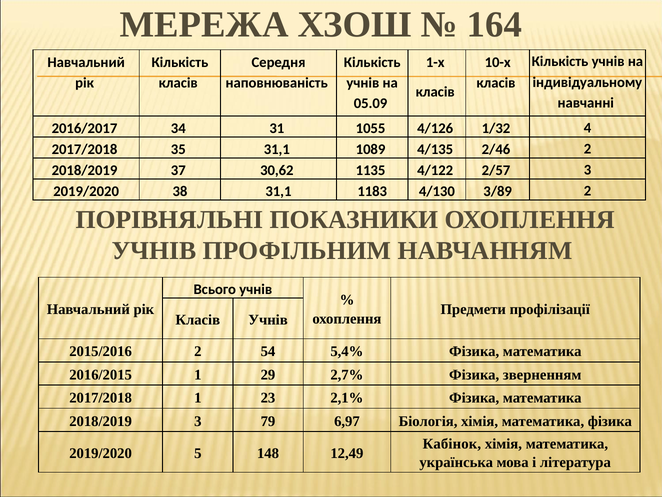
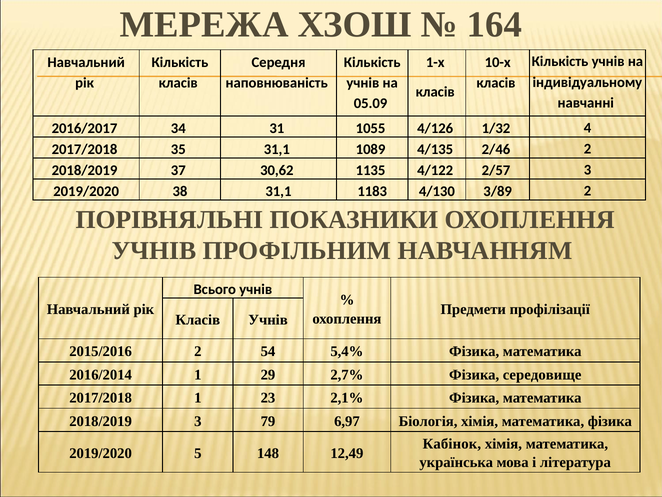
2016/2015: 2016/2015 -> 2016/2014 (101, 374)
зверненням: зверненням -> середовище (542, 374)
